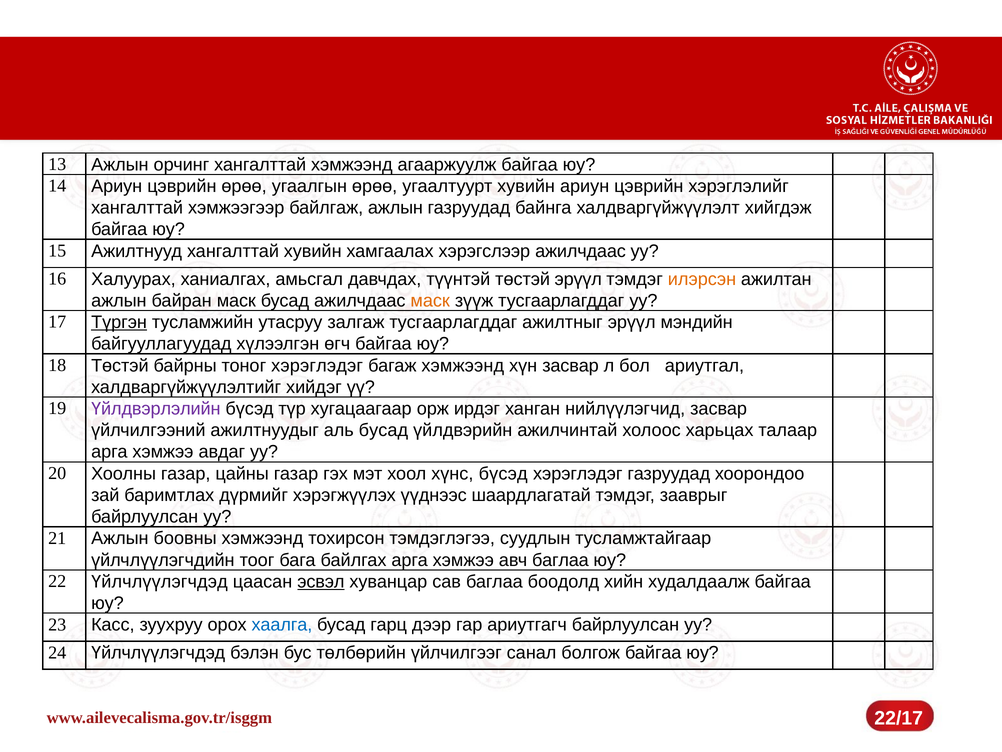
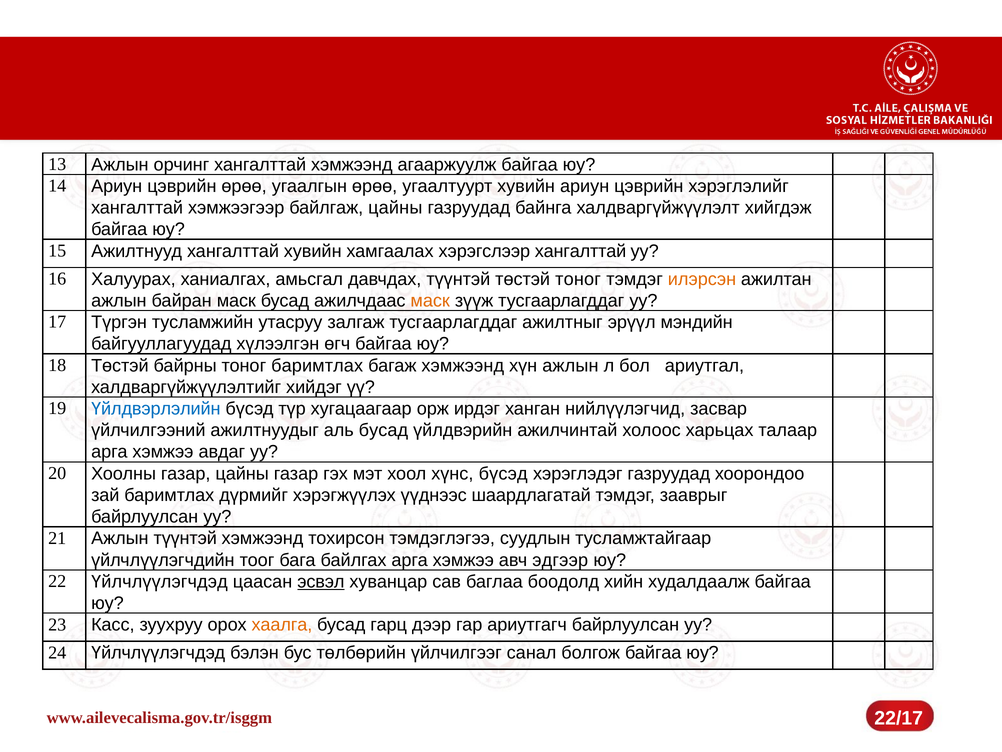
байлгаж ажлын: ажлын -> цайны (395, 208)
хэрэгслээр ажилчдаас: ажилчдаас -> хангалттай (581, 251)
төстэй эрүүл: эрүүл -> тоног (578, 279)
Түргэн underline: present -> none (119, 322)
тоног хэрэглэдэг: хэрэглэдэг -> баримтлах (317, 365)
хүн засвар: засвар -> ажлын (570, 365)
Үйлдвэрлэлийн colour: purple -> blue (156, 409)
Ажлын боовны: боовны -> түүнтэй (185, 538)
авч баглаа: баглаа -> эдгээр (560, 560)
хаалга colour: blue -> orange (282, 624)
